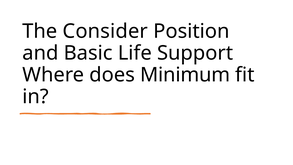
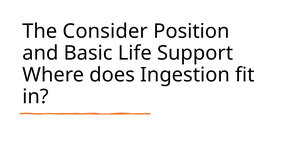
Minimum: Minimum -> Ingestion (185, 75)
